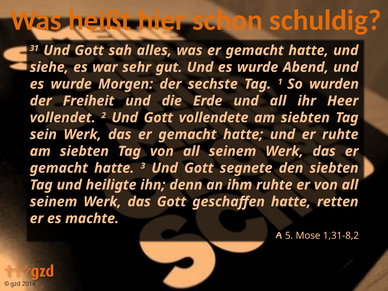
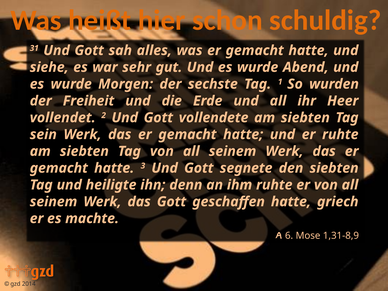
retten: retten -> griech (338, 202)
5: 5 -> 6 (289, 236)
1,31-8,2: 1,31-8,2 -> 1,31-8,9 (341, 236)
